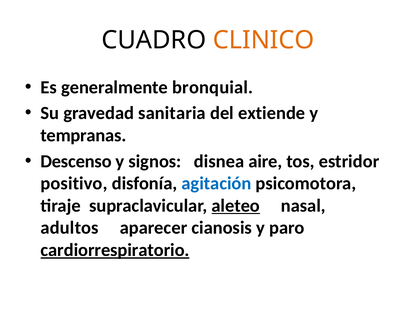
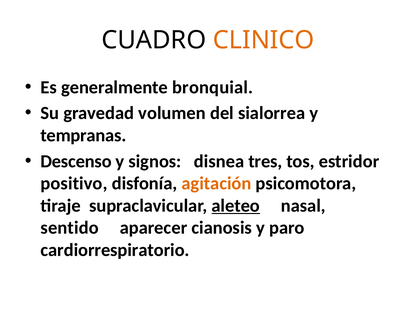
sanitaria: sanitaria -> volumen (172, 113)
extiende: extiende -> sialorrea (272, 113)
aire: aire -> tres (265, 161)
agitación colour: blue -> orange (216, 183)
adultos: adultos -> sentido (70, 228)
cardiorrespiratorio underline: present -> none (115, 250)
